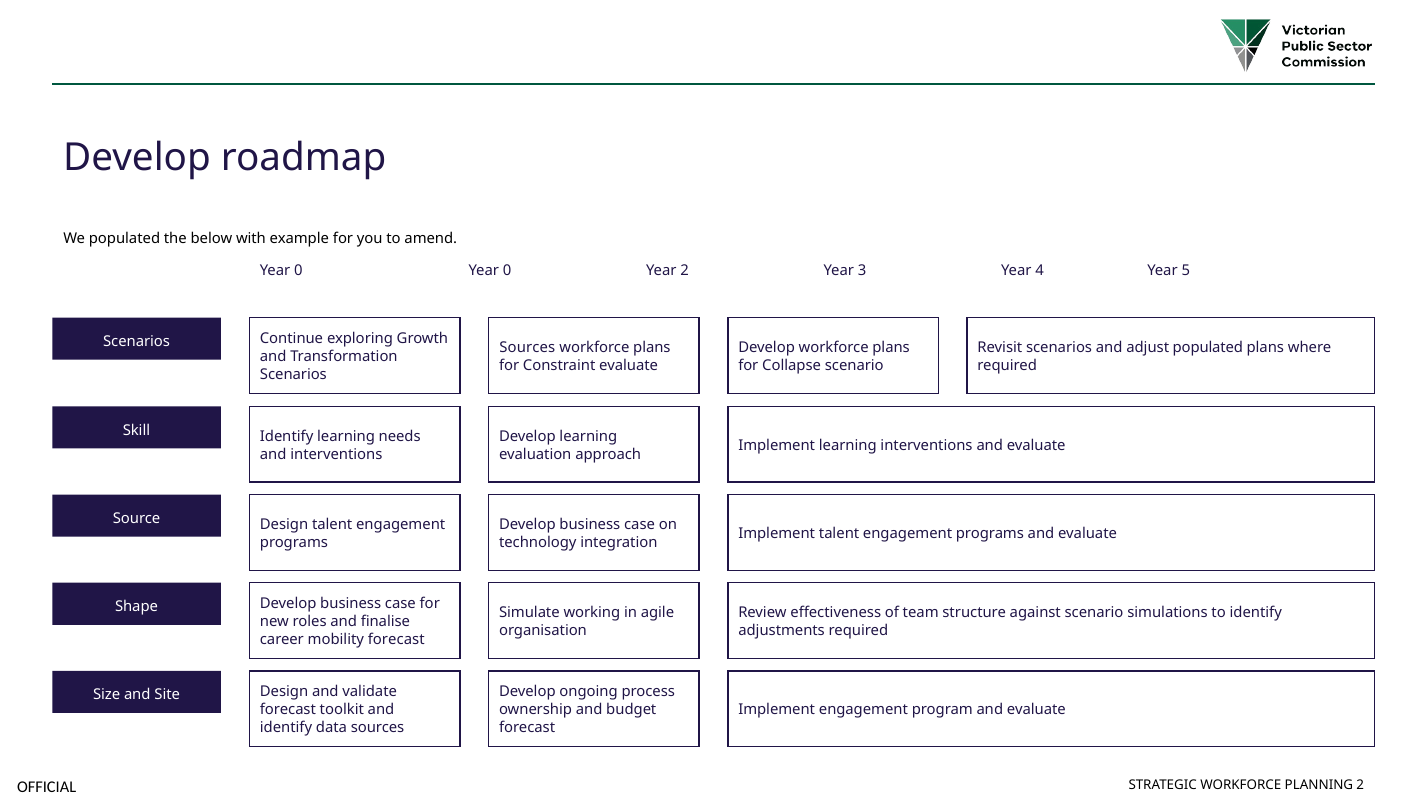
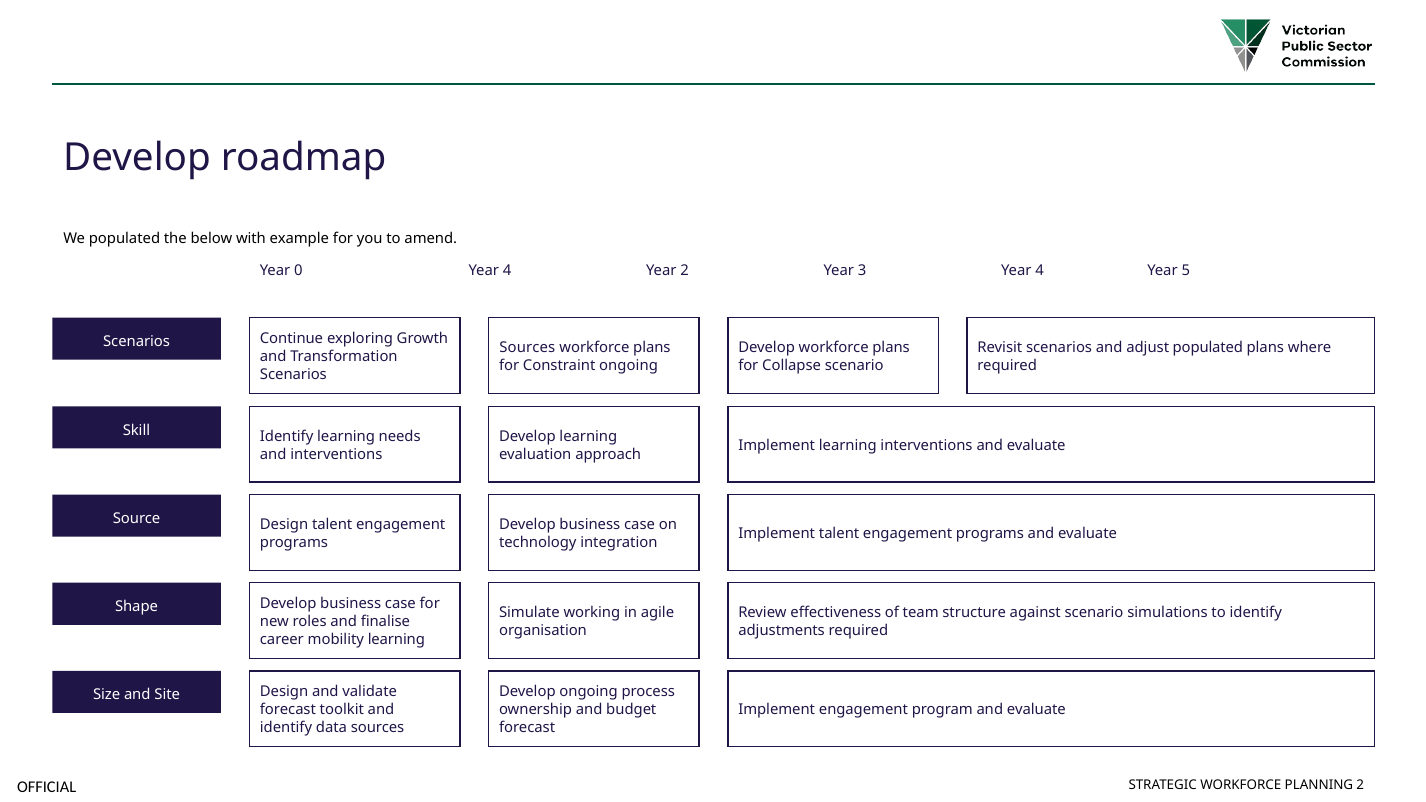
0 Year 0: 0 -> 4 (507, 271)
Constraint evaluate: evaluate -> ongoing (629, 366)
mobility forecast: forecast -> learning (396, 640)
